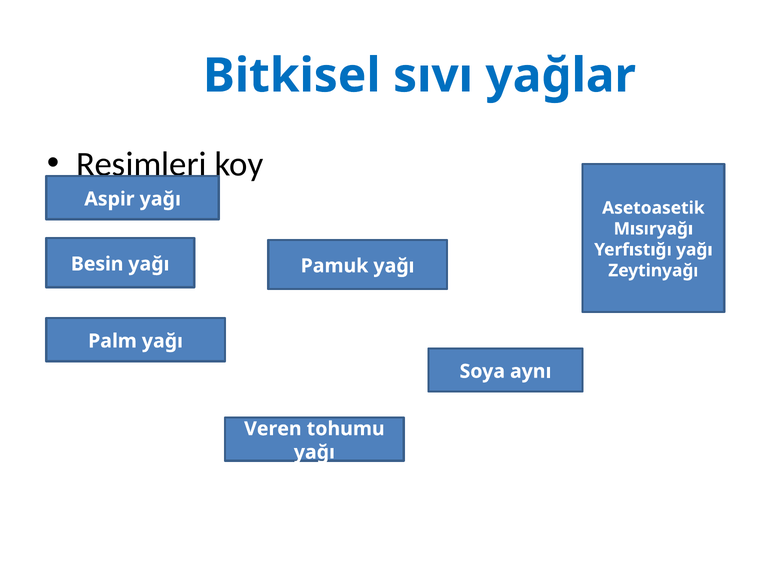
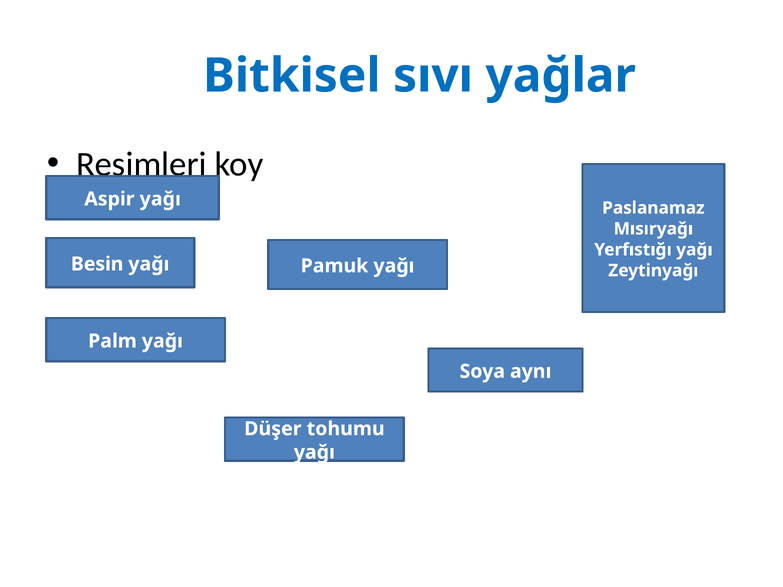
Asetoasetik: Asetoasetik -> Paslanamaz (653, 208)
Veren: Veren -> Düşer (273, 429)
